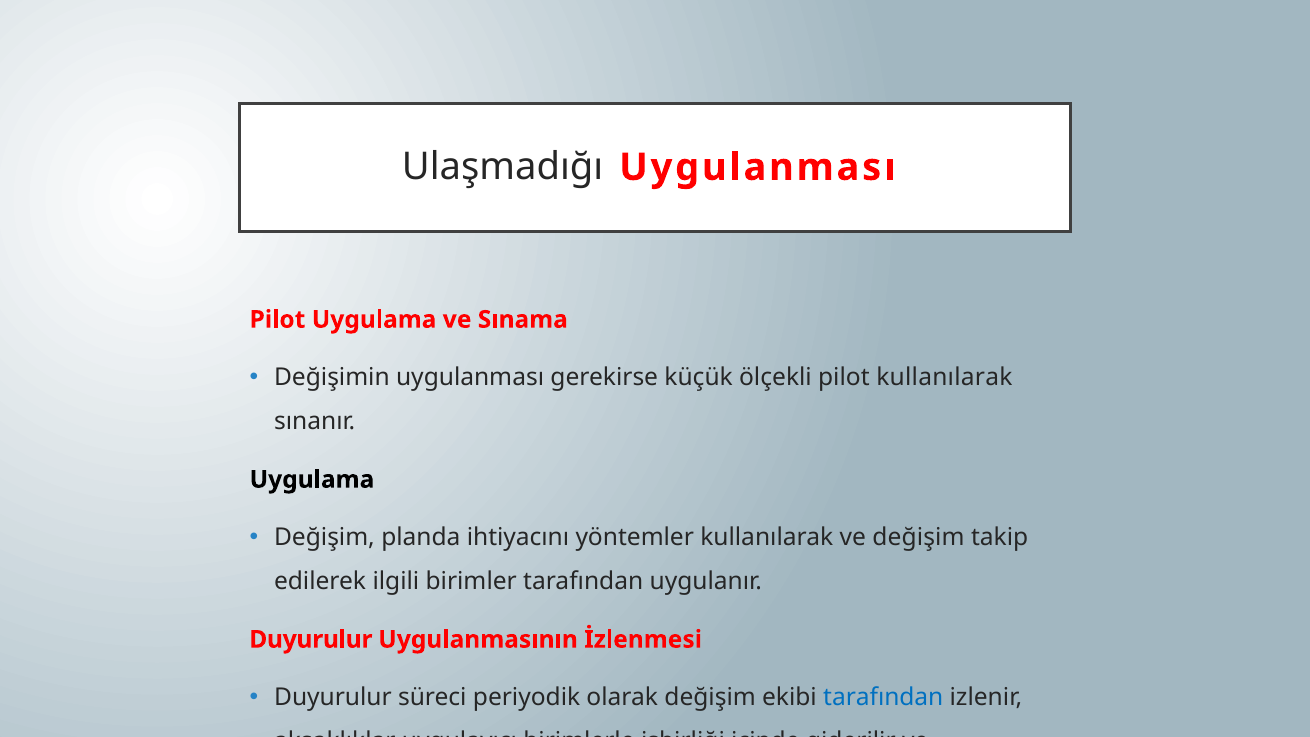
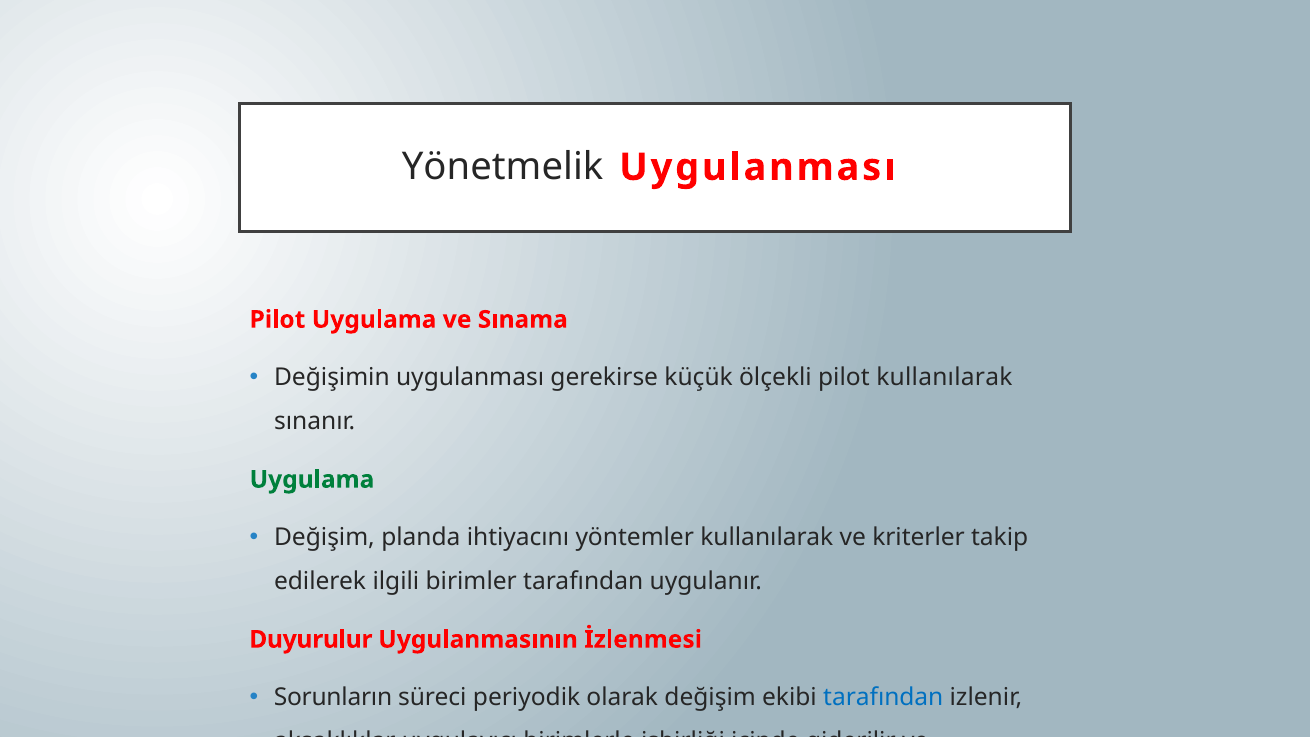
Ulaşmadığı: Ulaşmadığı -> Yönetmelik (503, 167)
Uygulama colour: black -> green (312, 480)
ve değişim: değişim -> kriterler (919, 537)
Duyurulur: Duyurulur -> Sorunların (333, 697)
